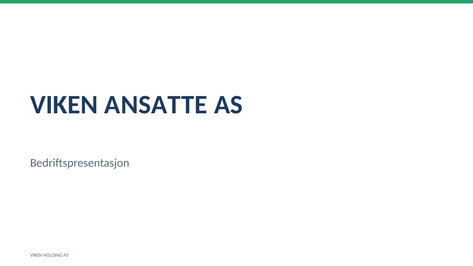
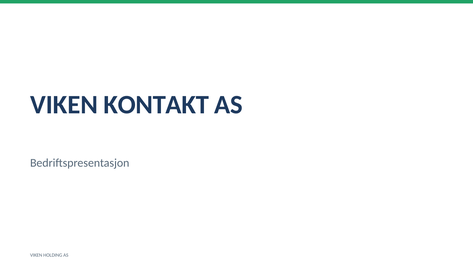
ANSATTE: ANSATTE -> KONTAKT (156, 105)
